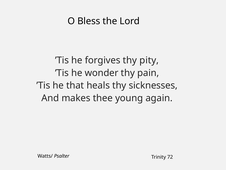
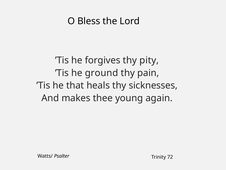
wonder: wonder -> ground (102, 73)
